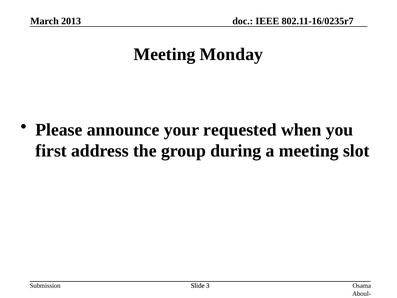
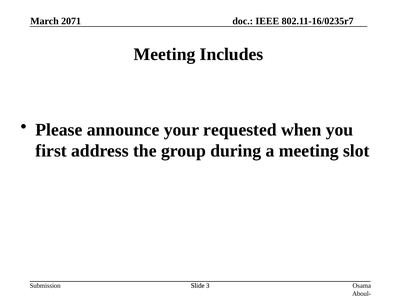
2013: 2013 -> 2071 (71, 21)
Monday: Monday -> Includes (231, 54)
